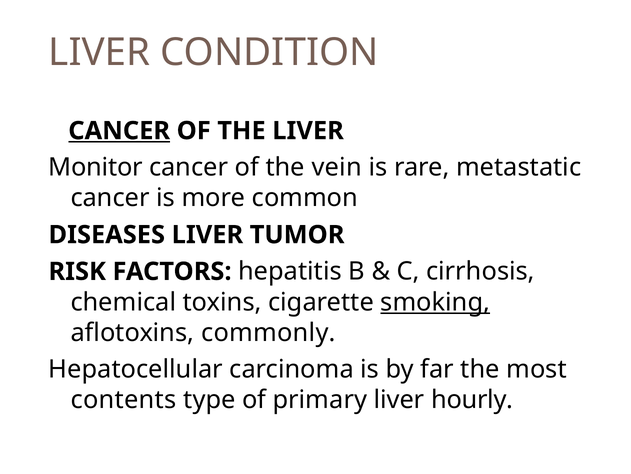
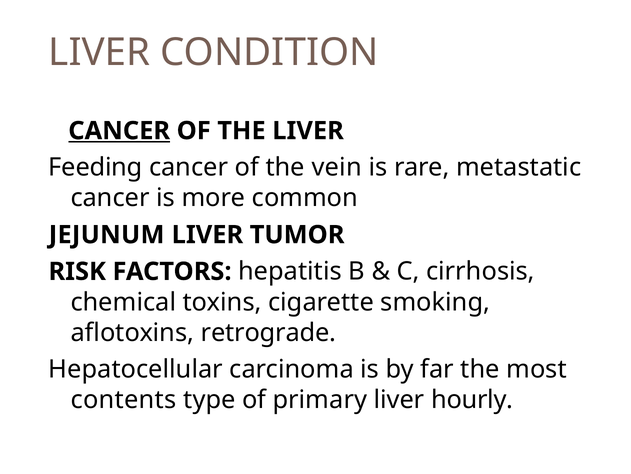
Monitor: Monitor -> Feeding (96, 167)
DISEASES: DISEASES -> JEJUNUM (107, 234)
smoking underline: present -> none (435, 302)
commonly: commonly -> retrograde (269, 332)
